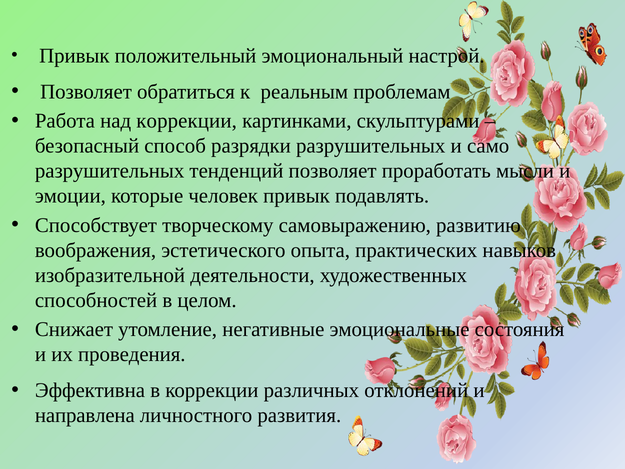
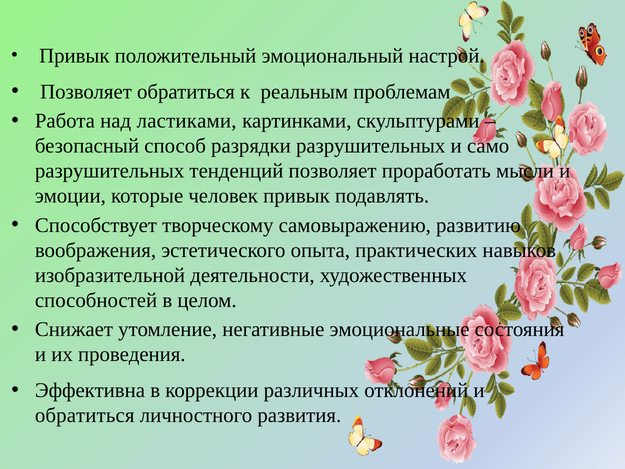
над коррекции: коррекции -> ластиками (187, 121)
направлена: направлена -> обратиться (85, 415)
